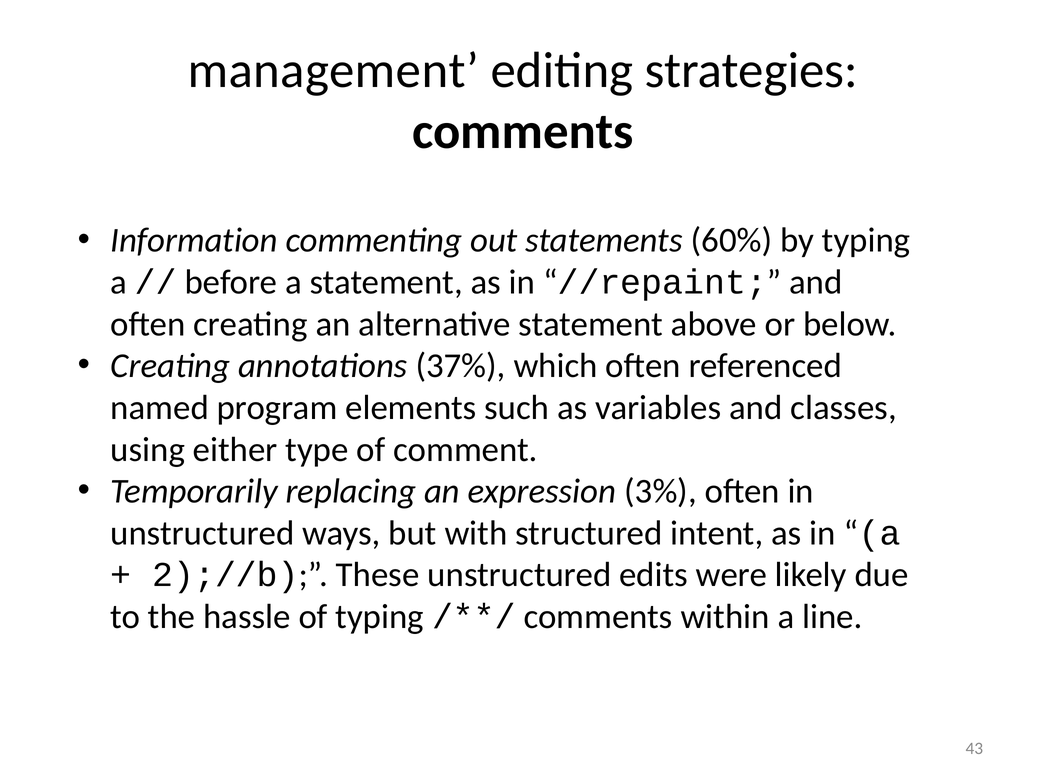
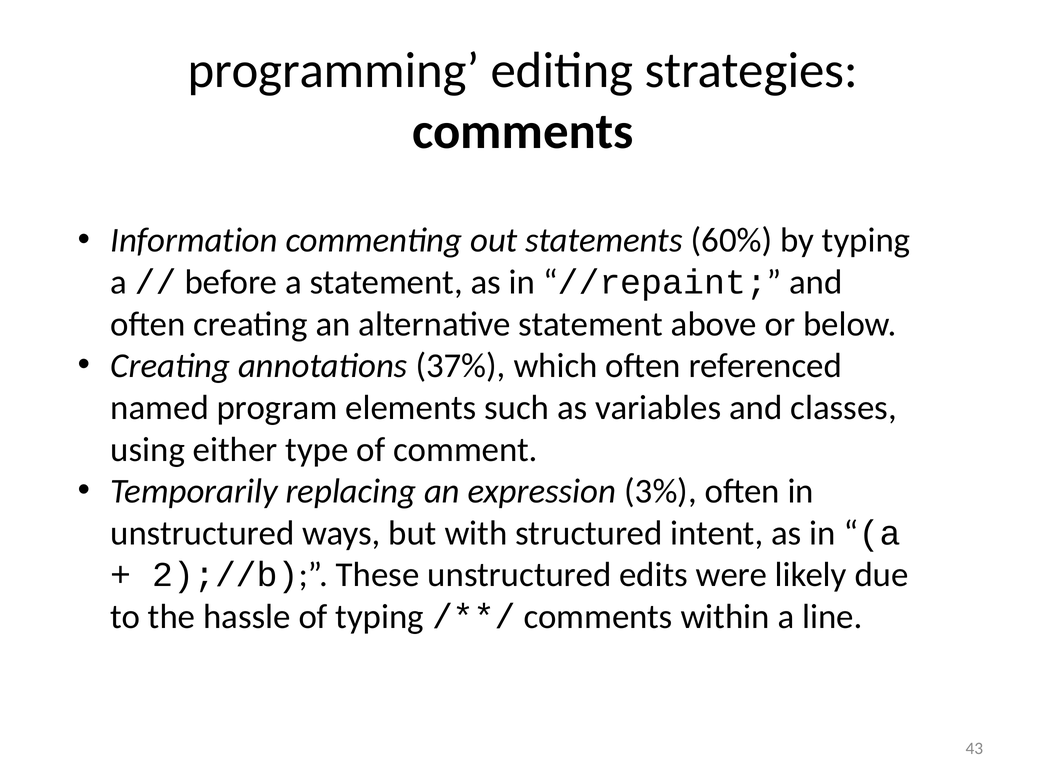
management: management -> programming (333, 71)
